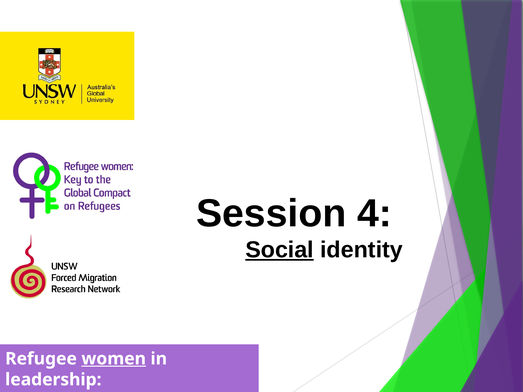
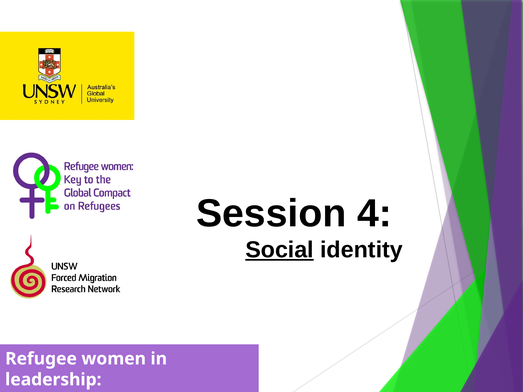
women underline: present -> none (114, 359)
